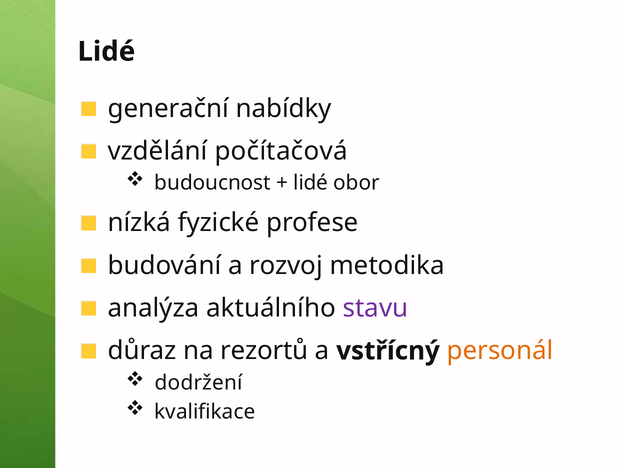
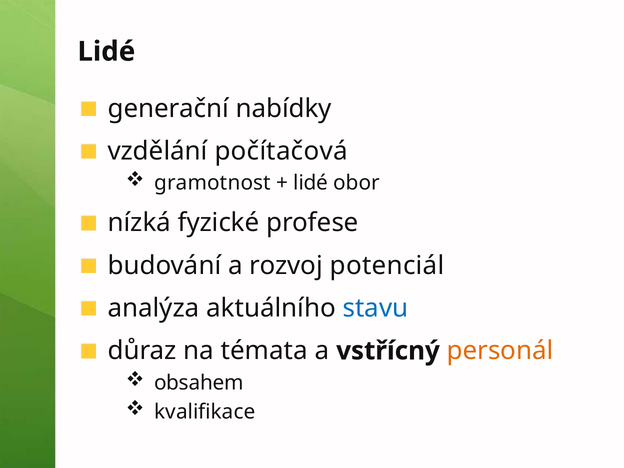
budoucnost: budoucnost -> gramotnost (213, 183)
metodika: metodika -> potenciál (387, 266)
stavu colour: purple -> blue (375, 308)
rezortů: rezortů -> témata (264, 351)
dodržení: dodržení -> obsahem (199, 383)
